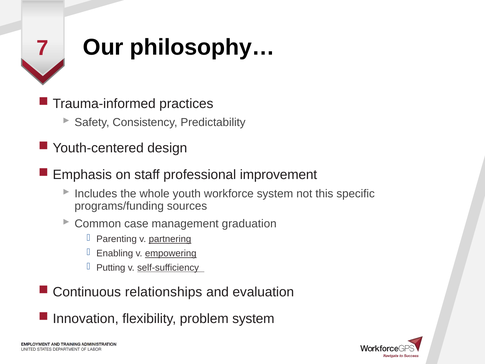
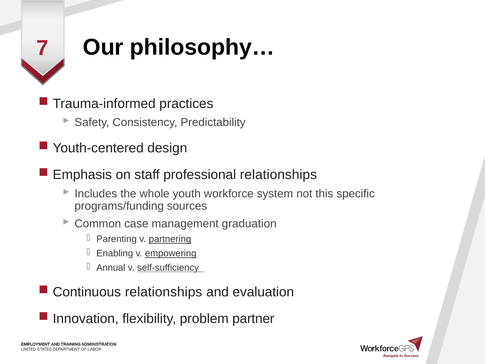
professional improvement: improvement -> relationships (278, 175)
Putting: Putting -> Annual (111, 267)
problem system: system -> partner (253, 319)
